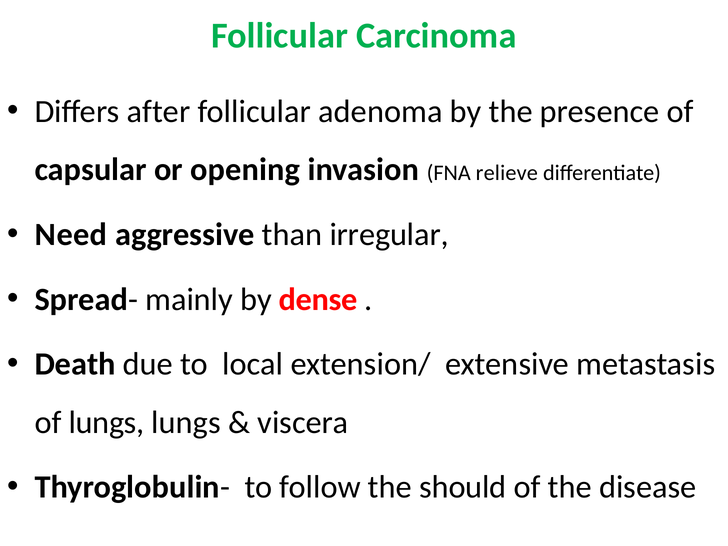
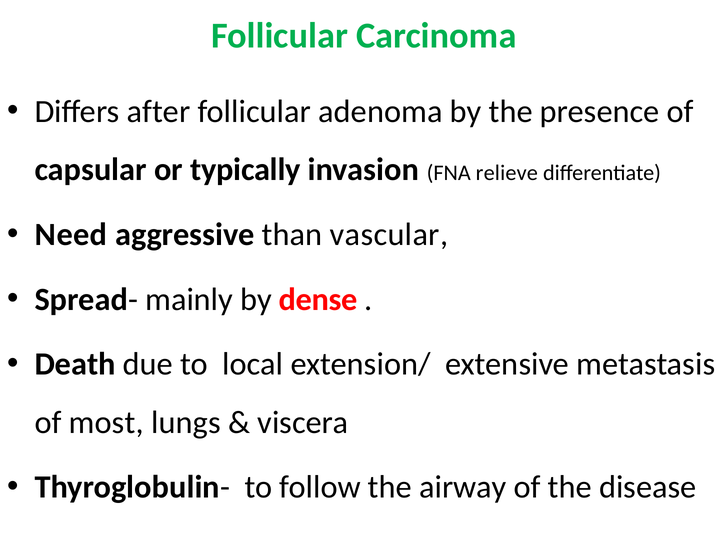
opening: opening -> typically (245, 170)
irregular: irregular -> vascular (389, 235)
of lungs: lungs -> most (106, 422)
should: should -> airway (463, 487)
